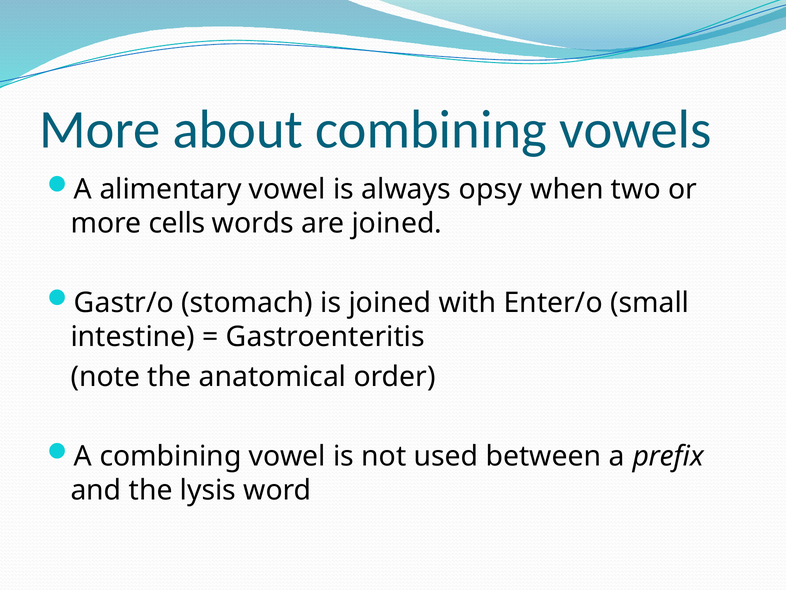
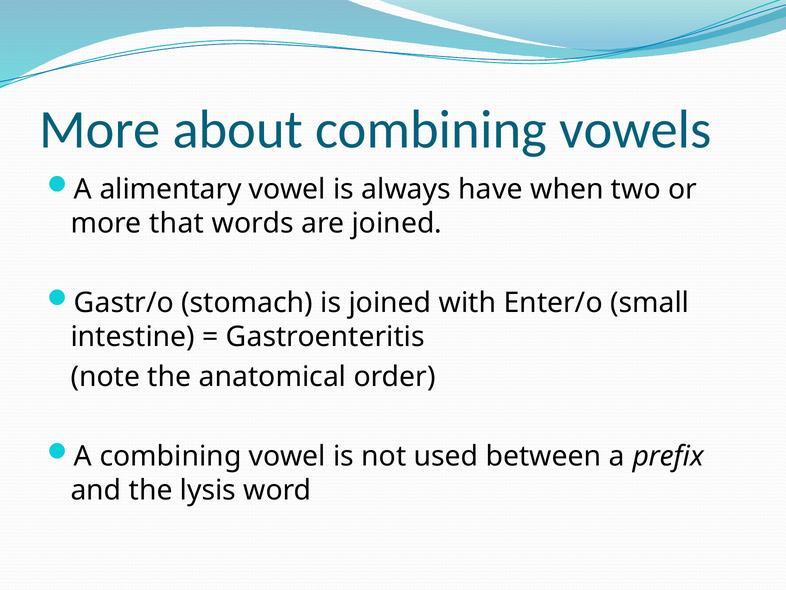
opsy: opsy -> have (490, 189)
cells: cells -> that (177, 223)
